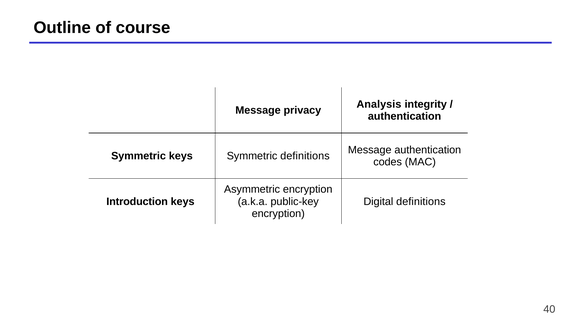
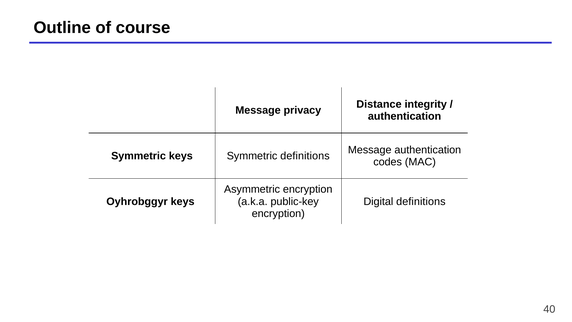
Analysis: Analysis -> Distance (379, 104)
Introduction: Introduction -> Oyhrobggyr (137, 201)
